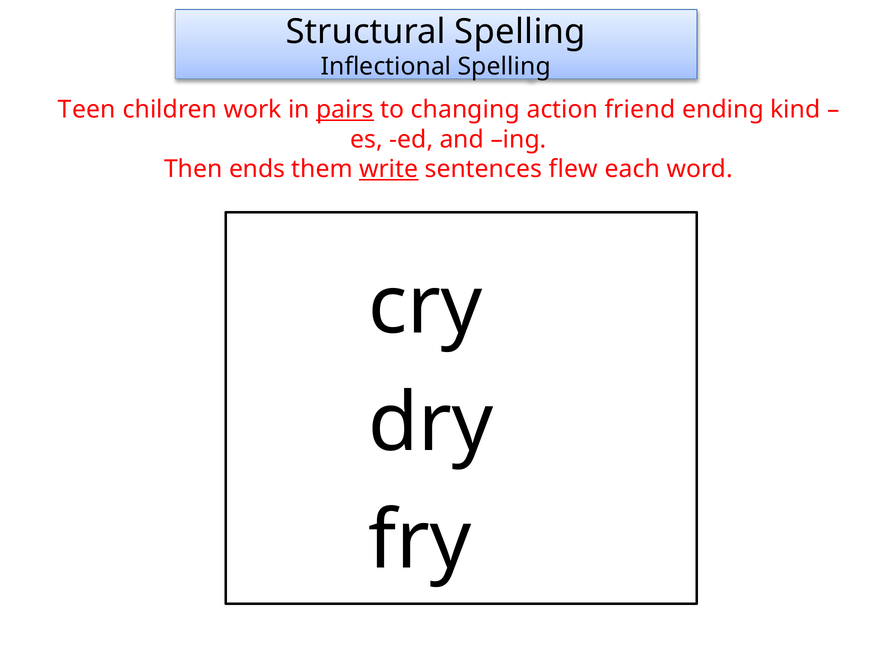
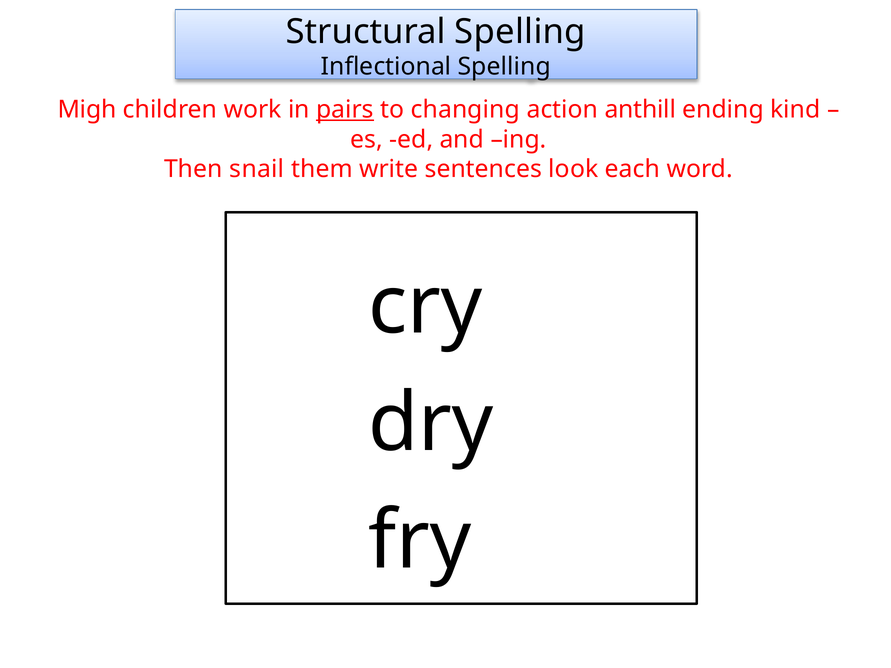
Teen: Teen -> Migh (87, 110)
friend: friend -> anthill (640, 110)
ends: ends -> snail (257, 169)
write underline: present -> none (389, 169)
flew: flew -> look (573, 169)
